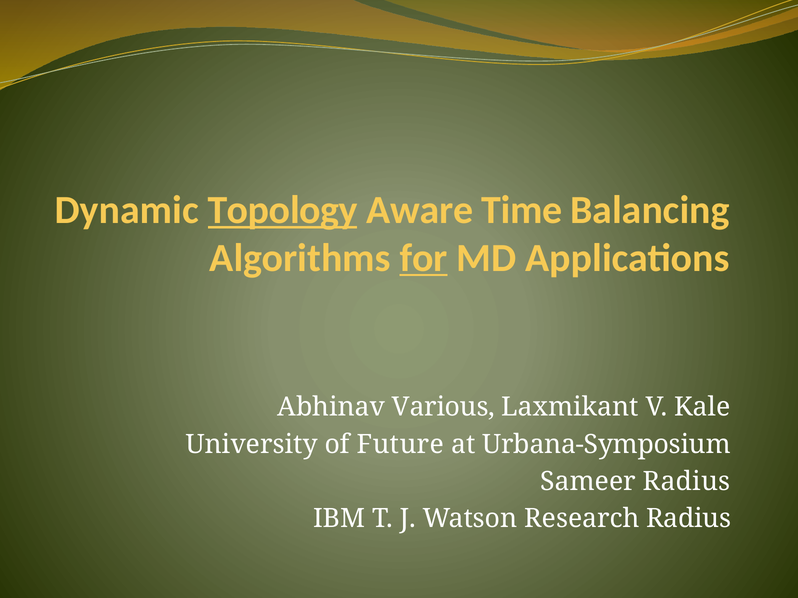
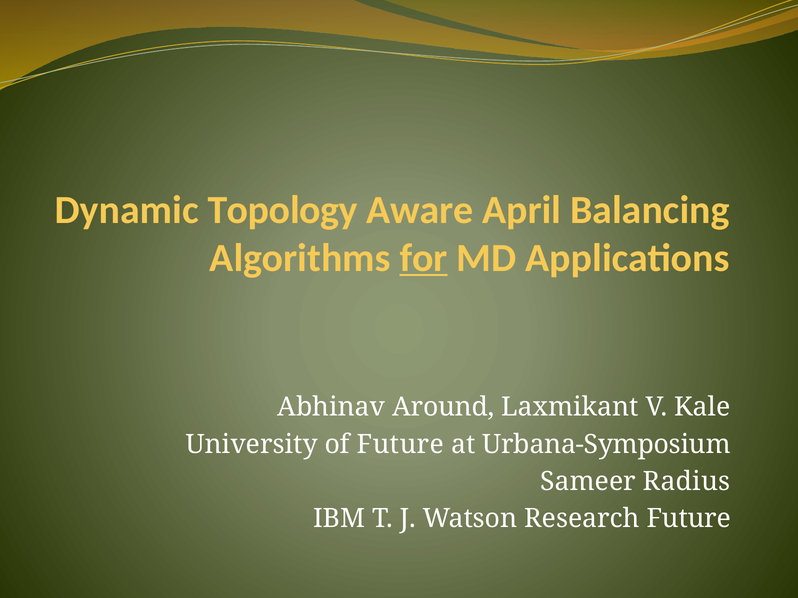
Topology underline: present -> none (283, 210)
Time: Time -> April (522, 210)
Various: Various -> Around (443, 407)
Research Radius: Radius -> Future (689, 519)
